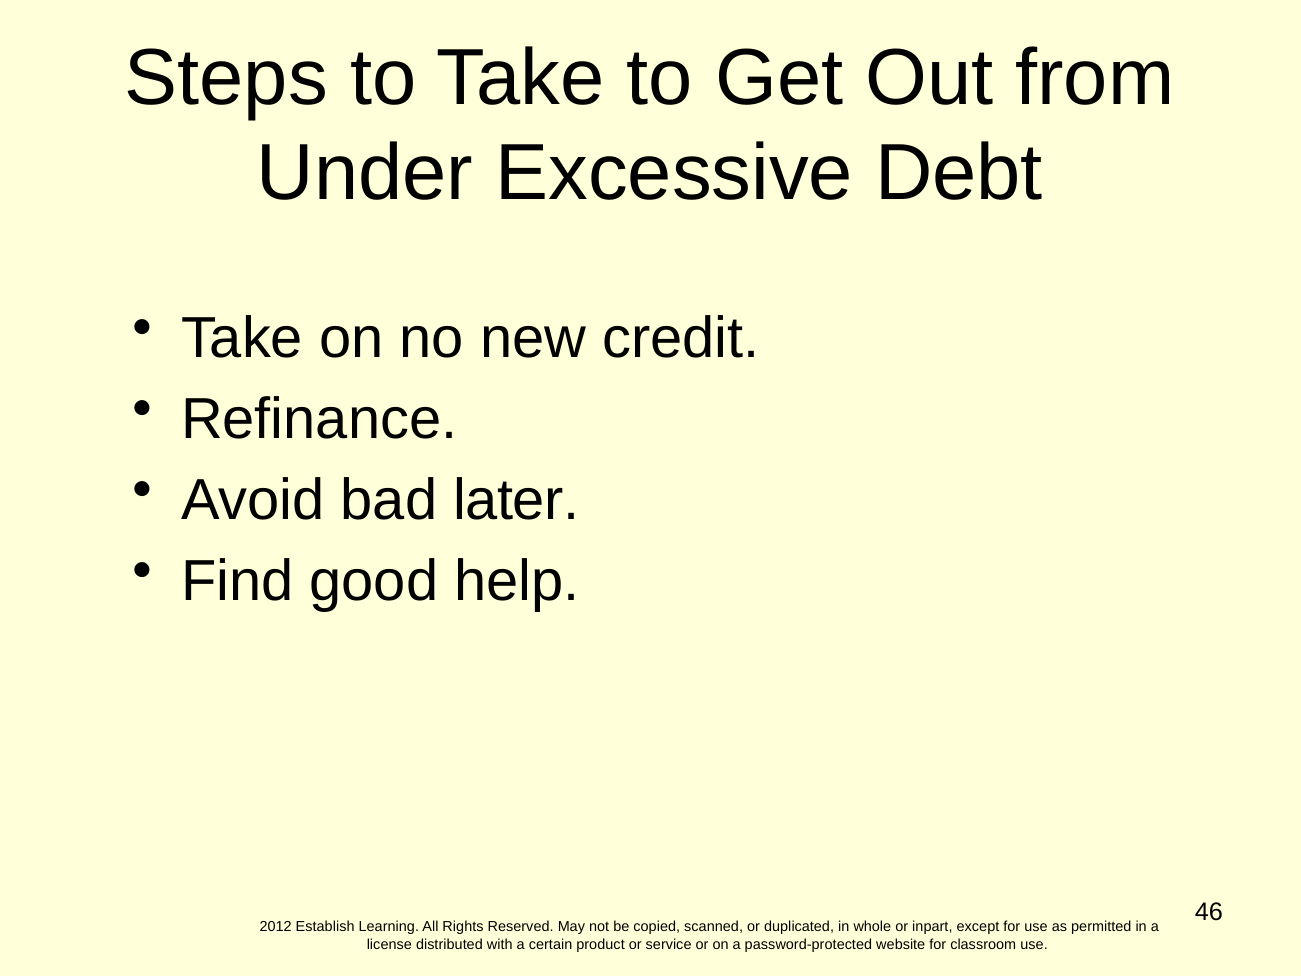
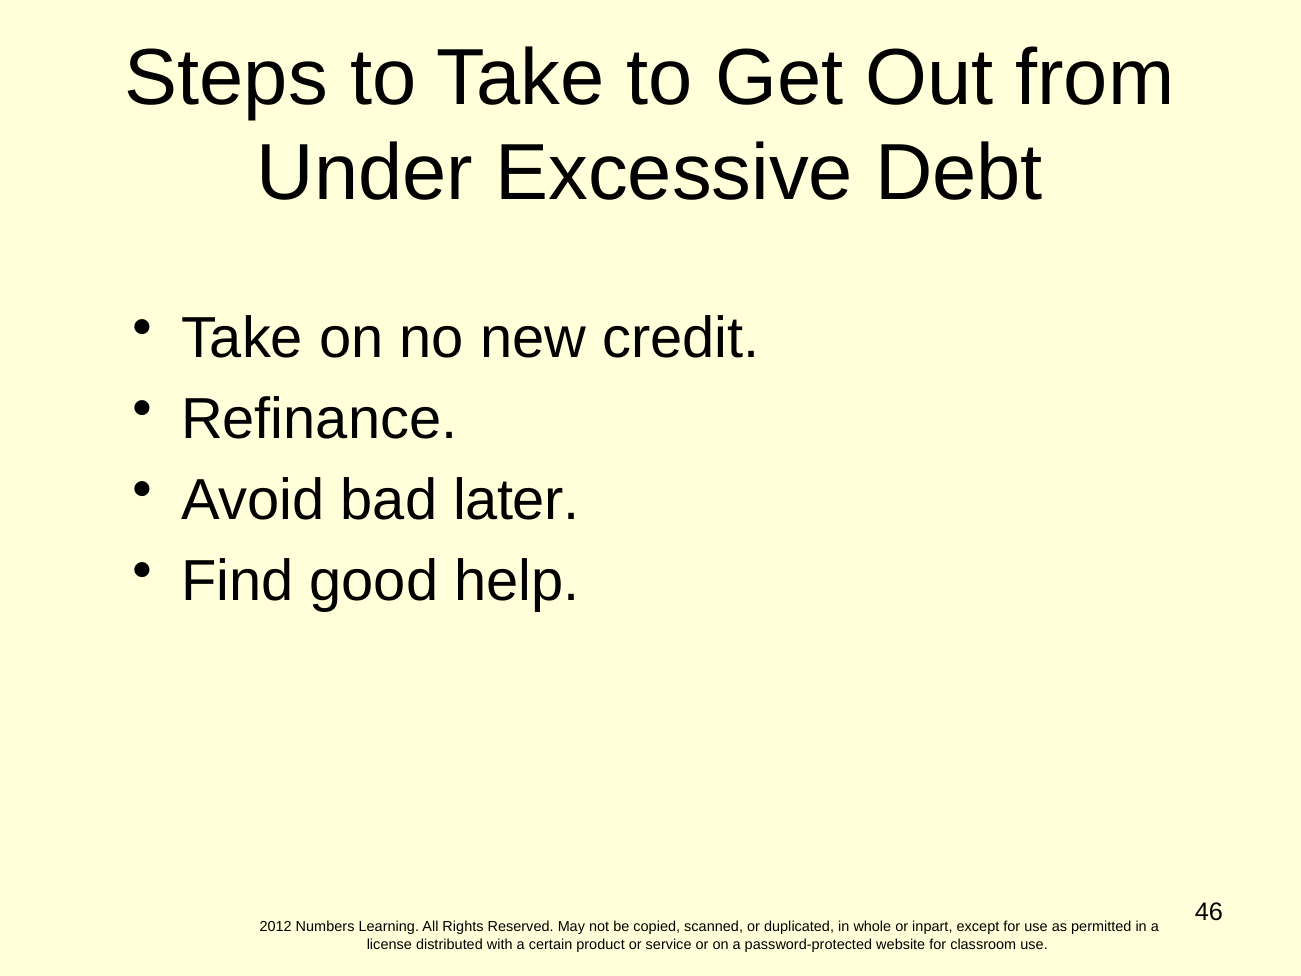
Establish: Establish -> Numbers (325, 927)
